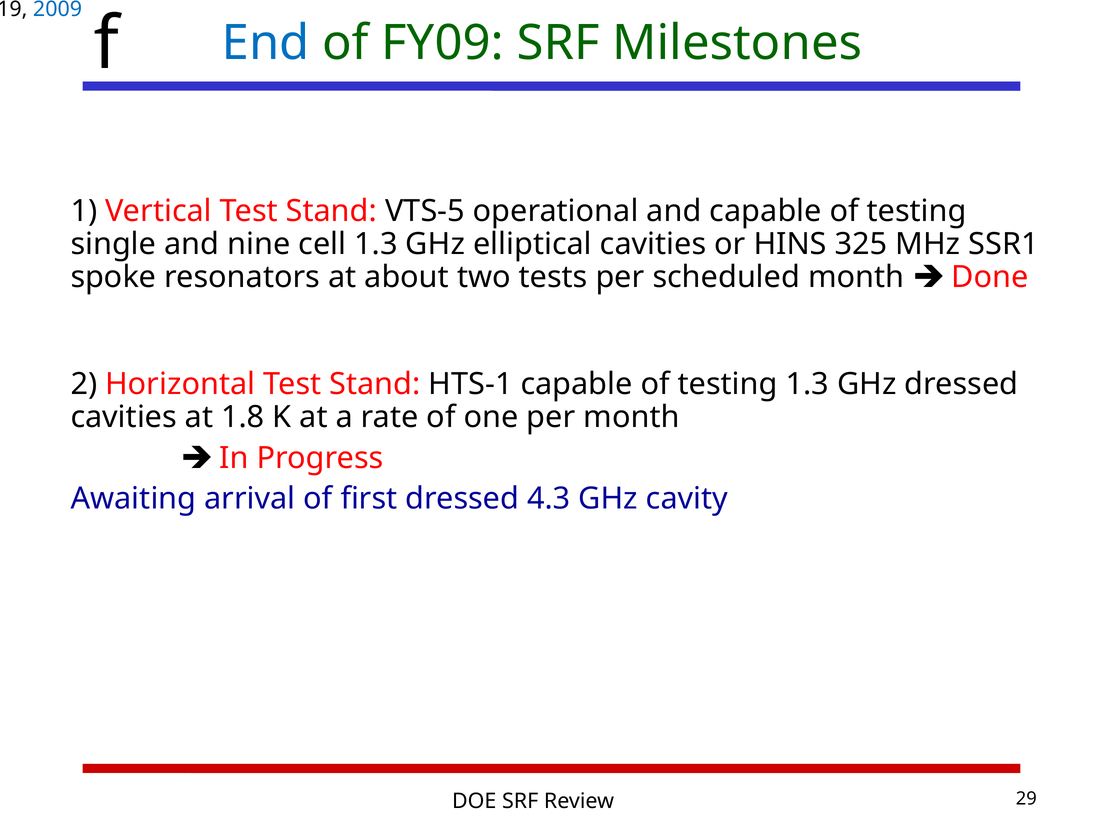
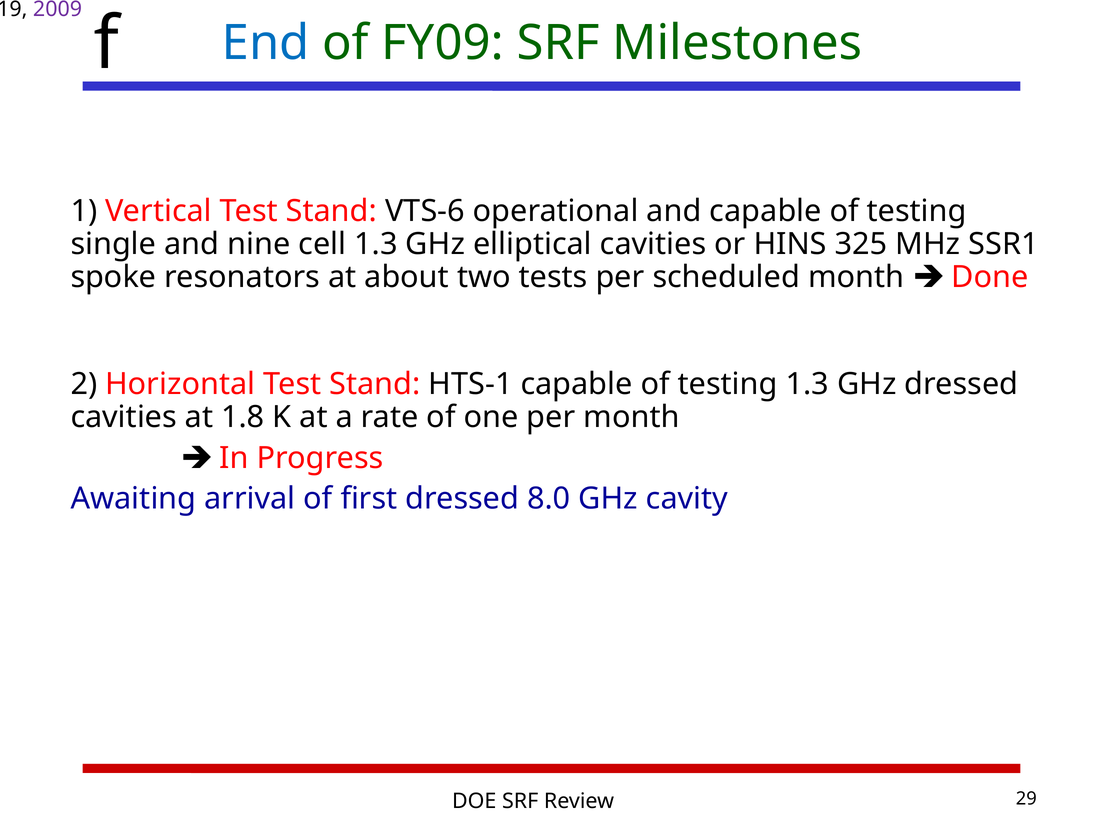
2009 colour: blue -> purple (58, 9)
VTS-5: VTS-5 -> VTS-6 (425, 211)
4.3: 4.3 -> 8.0 (549, 499)
